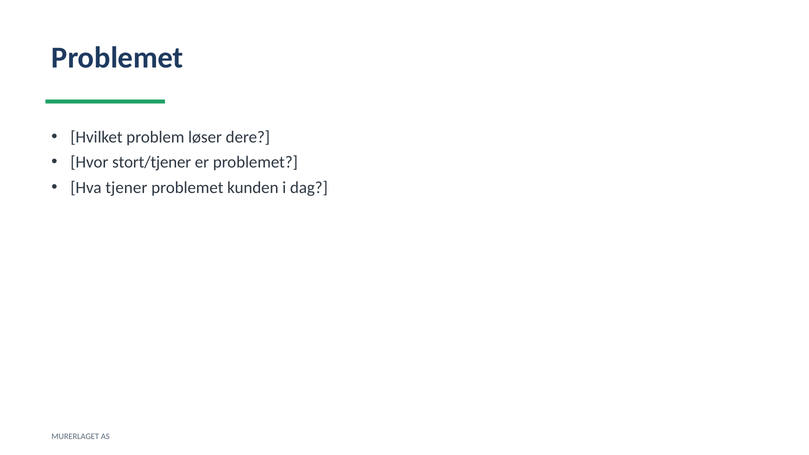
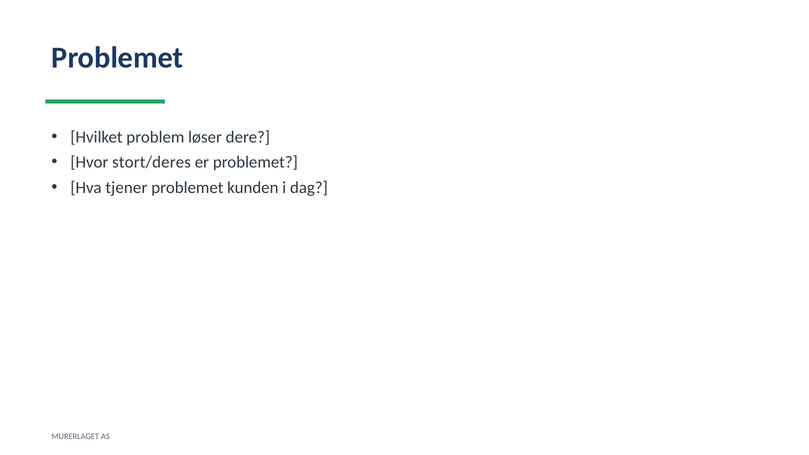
stort/tjener: stort/tjener -> stort/deres (152, 162)
